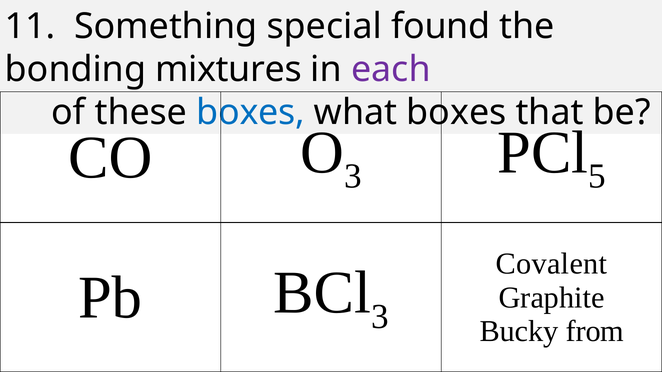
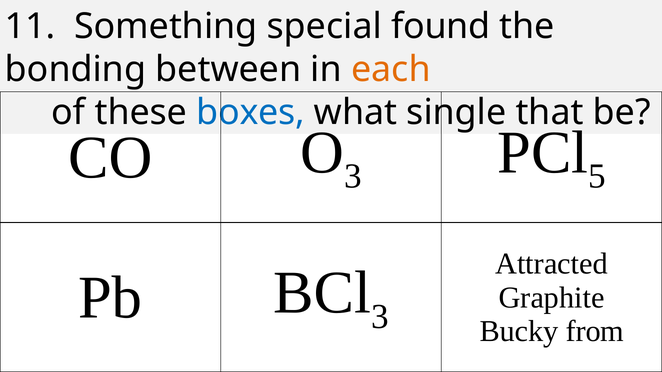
mixtures: mixtures -> between (228, 69)
each colour: purple -> orange (391, 69)
what boxes: boxes -> single (456, 113)
Covalent: Covalent -> Attracted (552, 264)
